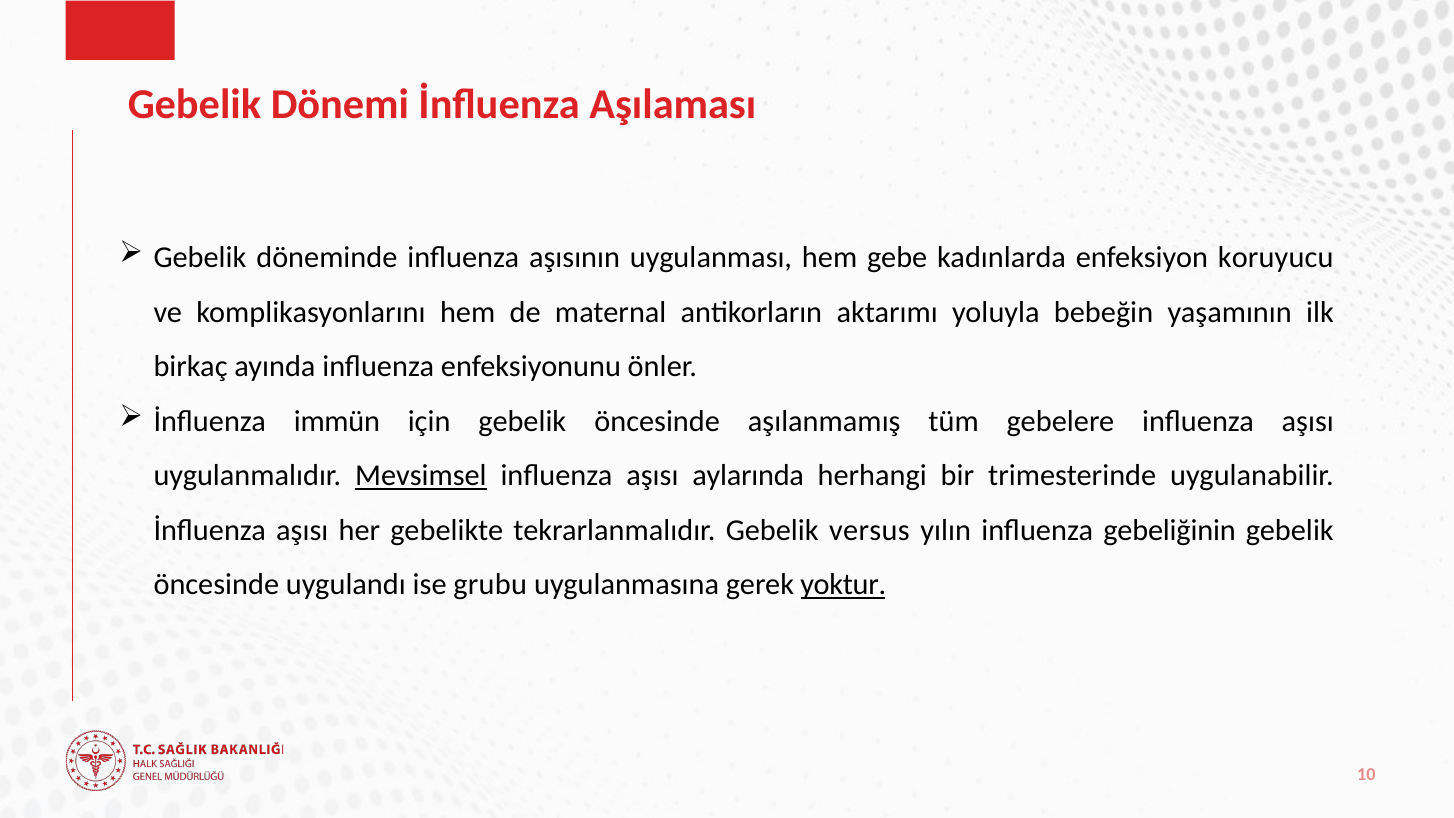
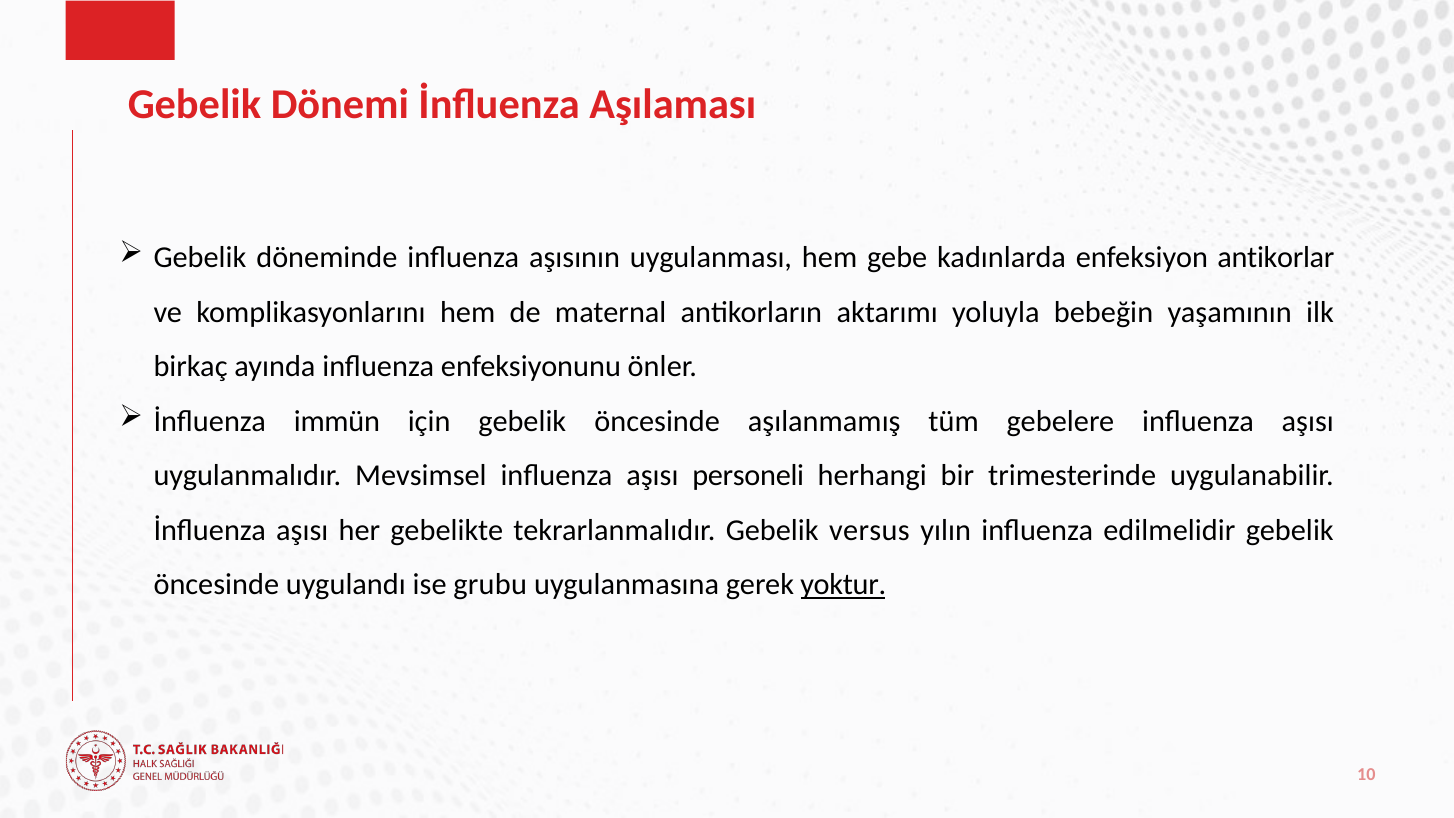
koruyucu: koruyucu -> antikorlar (1276, 257)
Mevsimsel underline: present -> none (421, 476)
aylarında: aylarında -> personeli (748, 476)
gebeliğinin: gebeliğinin -> edilmelidir (1169, 530)
